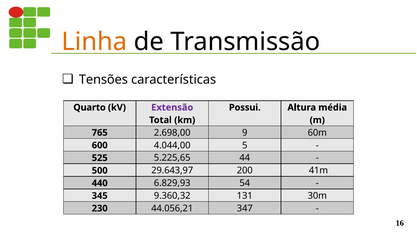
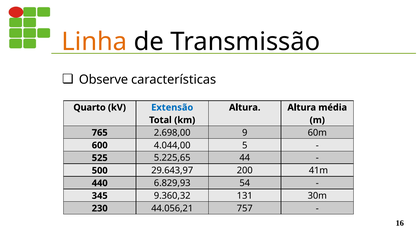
Tensões: Tensões -> Observe (103, 80)
Extensão colour: purple -> blue (172, 107)
Possui: Possui -> Altura (245, 107)
347: 347 -> 757 (245, 208)
